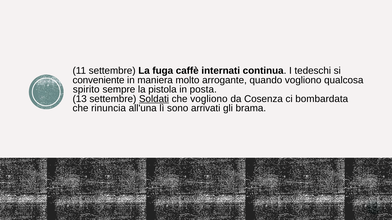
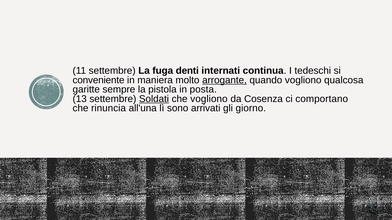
caffè: caffè -> denti (187, 71)
arrogante underline: none -> present (224, 80)
spirito: spirito -> garitte (86, 90)
bombardata: bombardata -> comportano (322, 99)
brama: brama -> giorno (251, 109)
